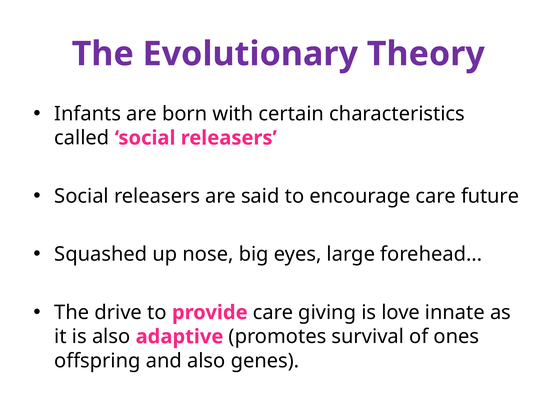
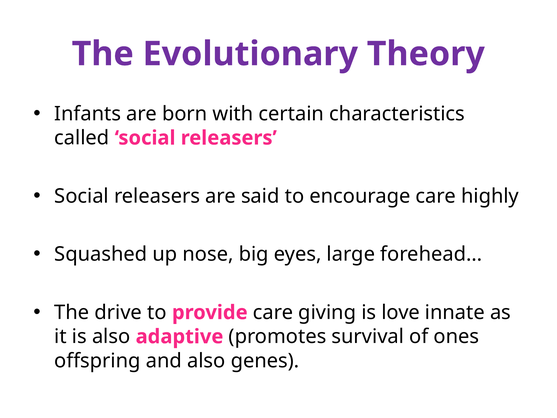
future: future -> highly (490, 196)
